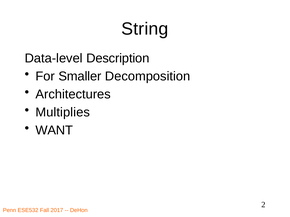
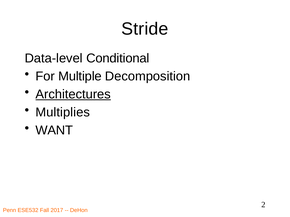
String: String -> Stride (145, 29)
Description: Description -> Conditional (118, 58)
Smaller: Smaller -> Multiple (80, 76)
Architectures underline: none -> present (73, 95)
